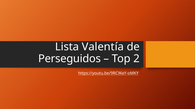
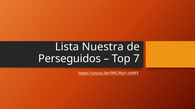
Valentía: Valentía -> Nuestra (103, 47)
2: 2 -> 7 (137, 59)
